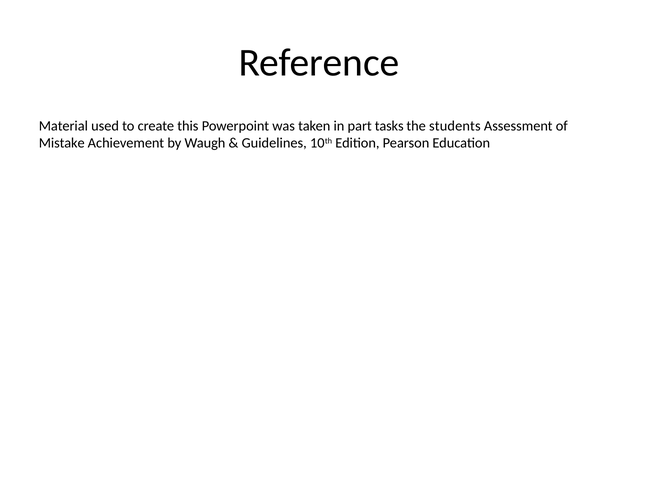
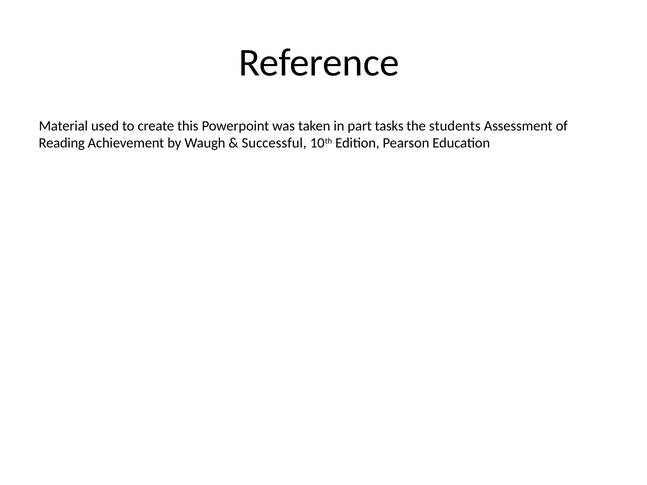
Mistake: Mistake -> Reading (62, 143)
Guidelines: Guidelines -> Successful (274, 143)
